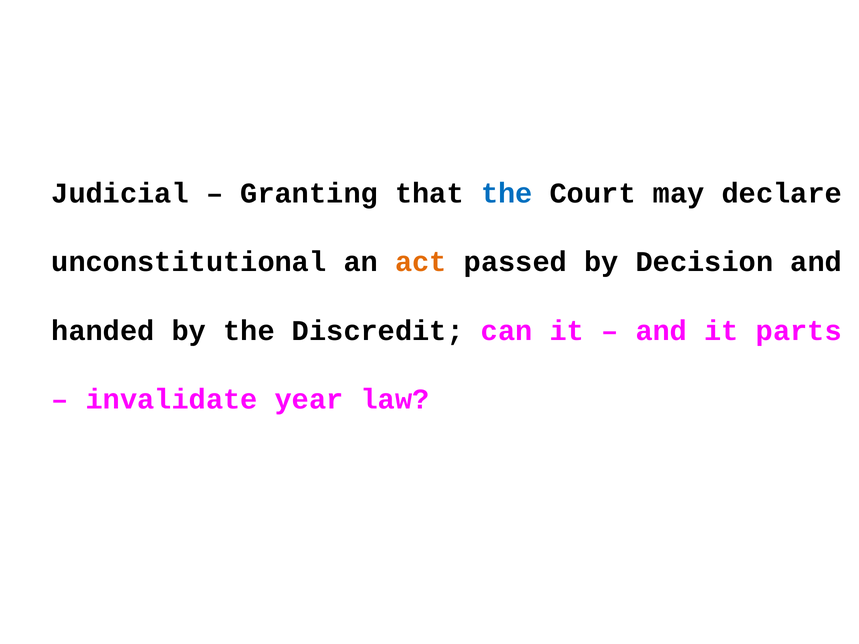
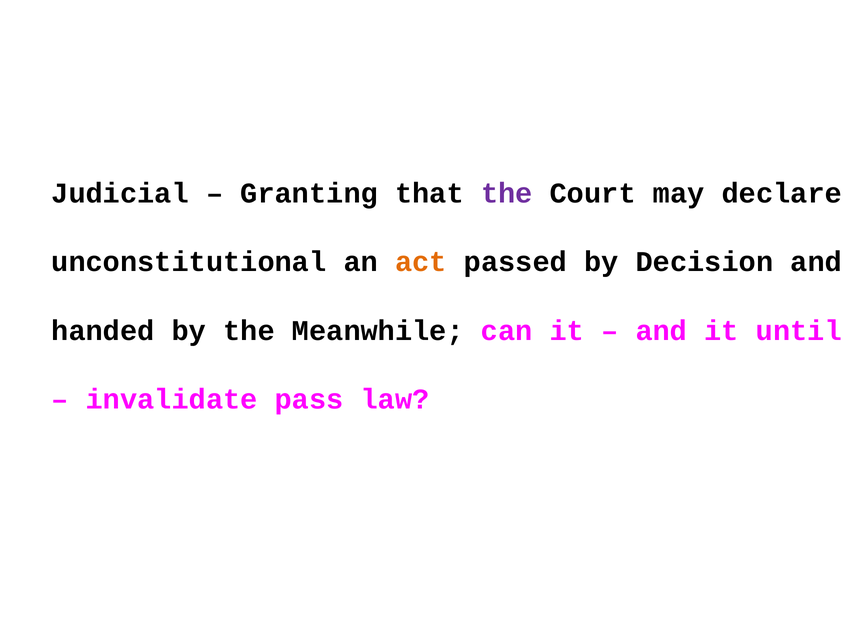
the colour: blue -> purple (507, 193)
Discredit: Discredit -> Meanwhile (378, 331)
parts: parts -> until (799, 331)
year: year -> pass (309, 400)
